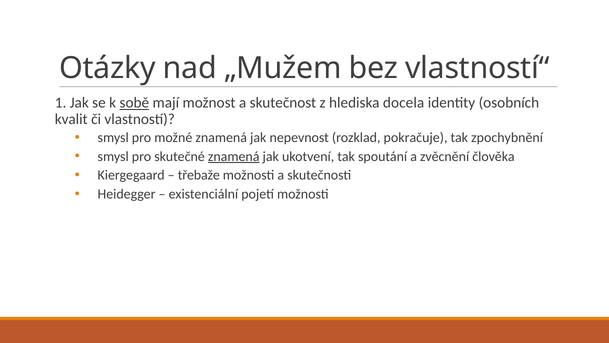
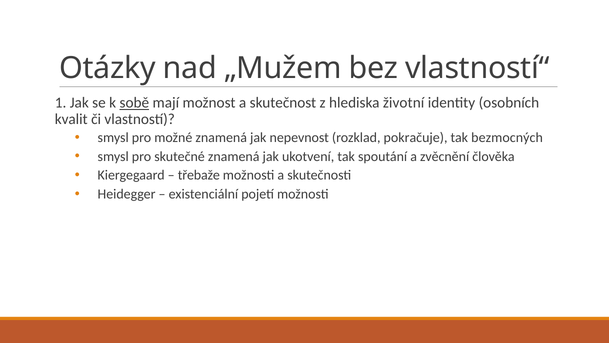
docela: docela -> životní (404, 103)
zpochybnění: zpochybnění -> bezmocných (507, 137)
znamená underline: present -> none (234, 156)
